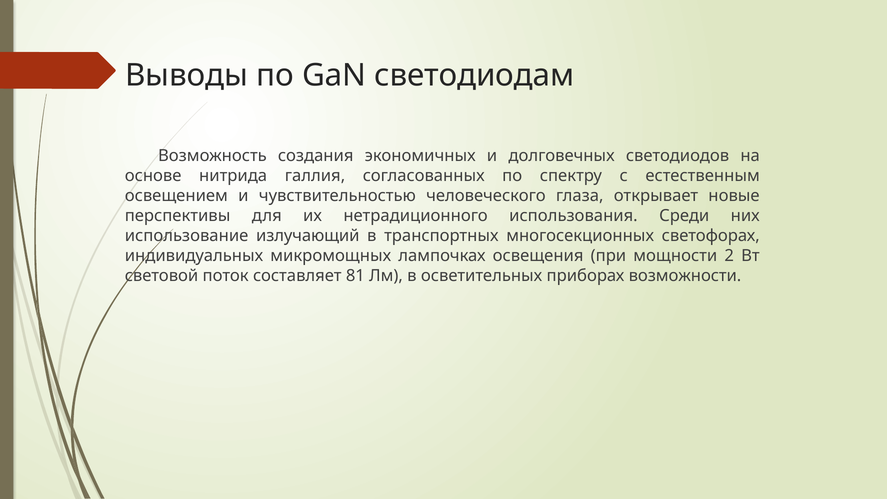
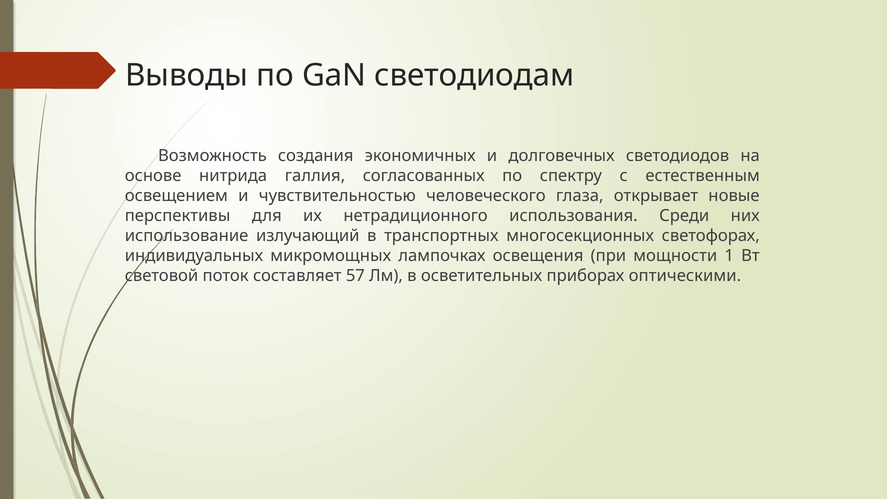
2: 2 -> 1 (729, 256)
81: 81 -> 57 (355, 276)
возможности: возможности -> оптическими (685, 276)
